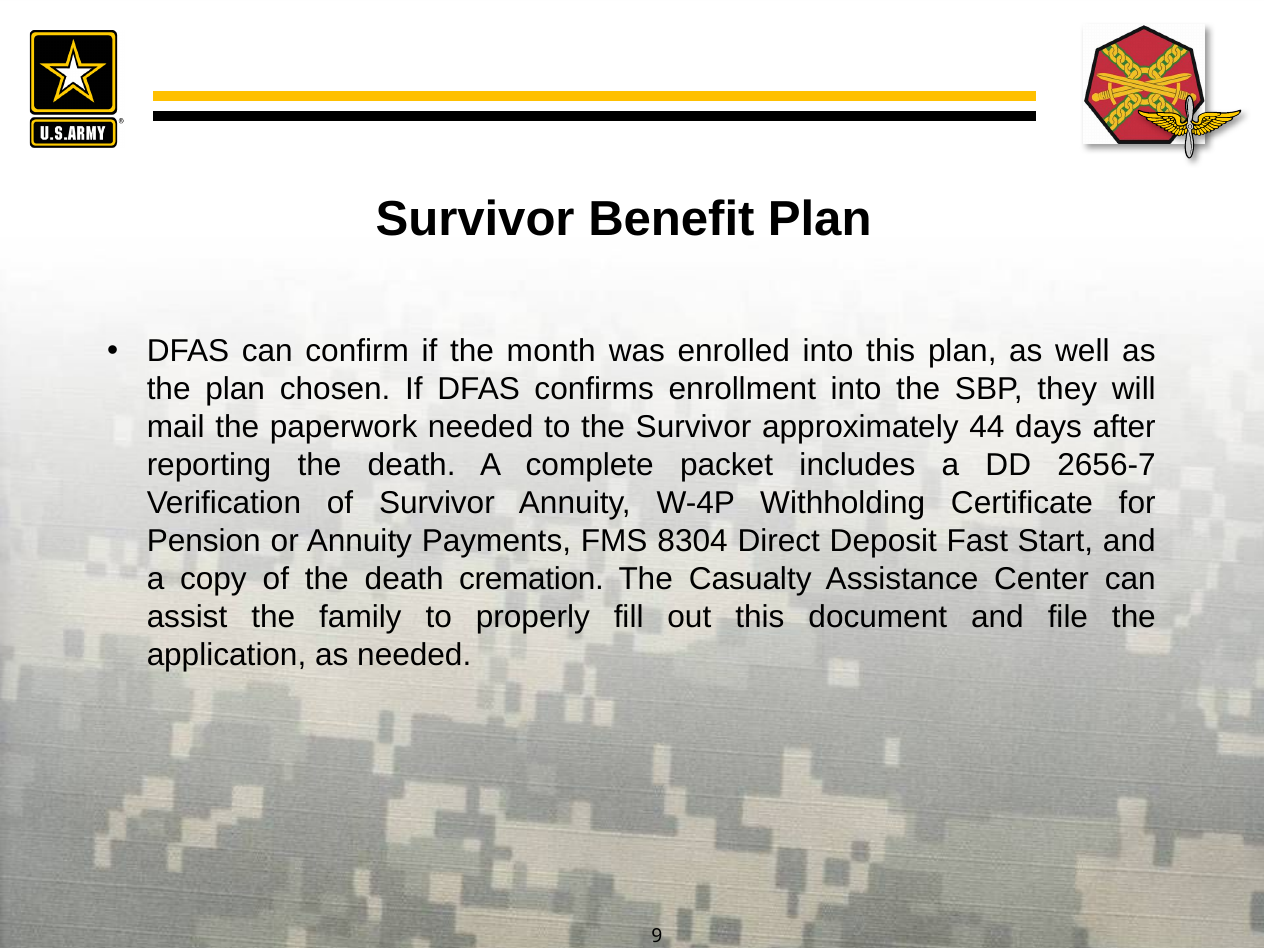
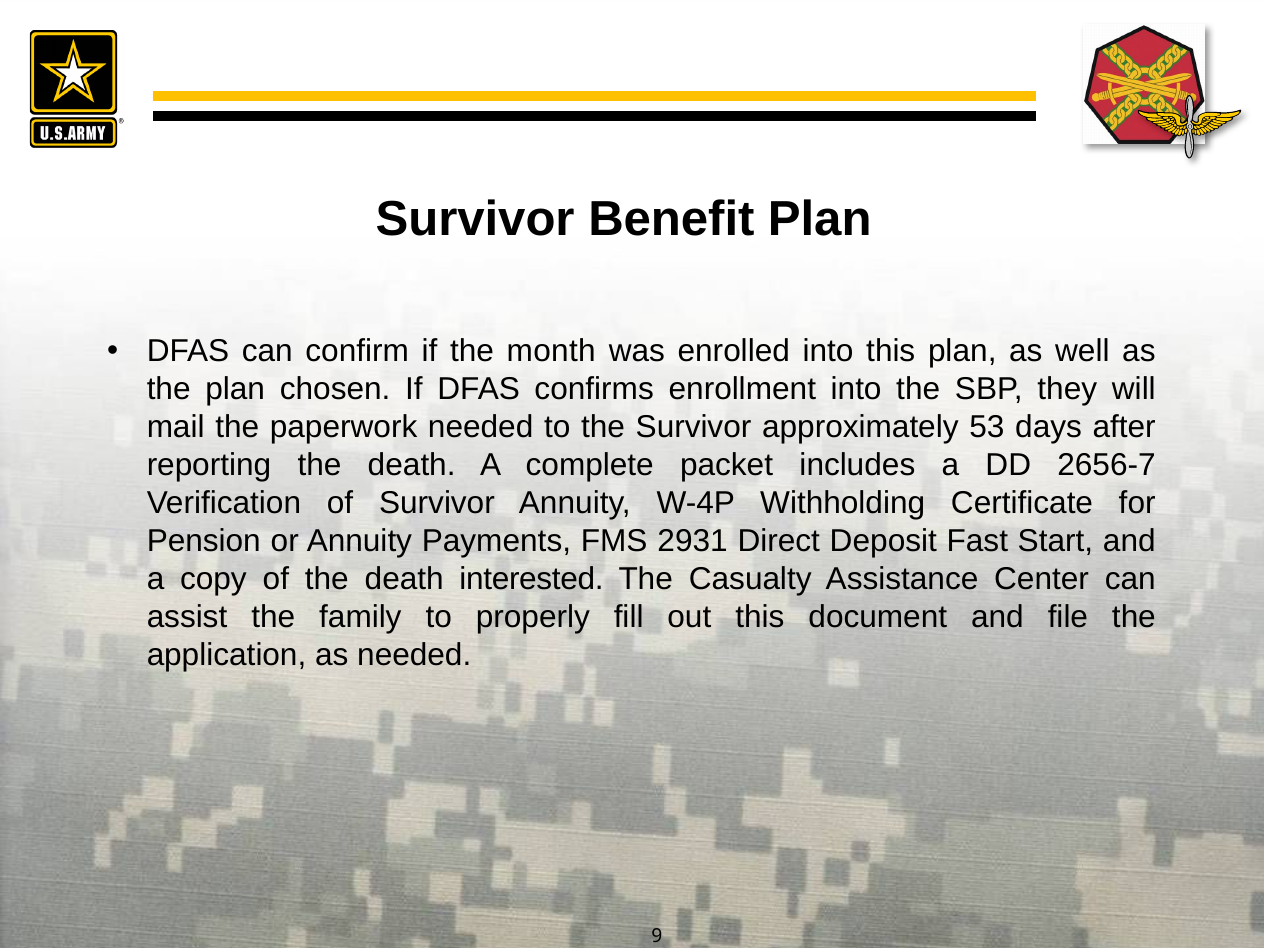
44: 44 -> 53 (987, 427)
8304: 8304 -> 2931 (693, 541)
cremation: cremation -> interested (532, 579)
